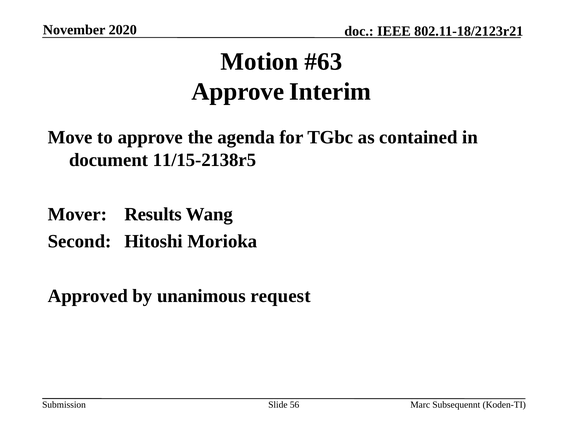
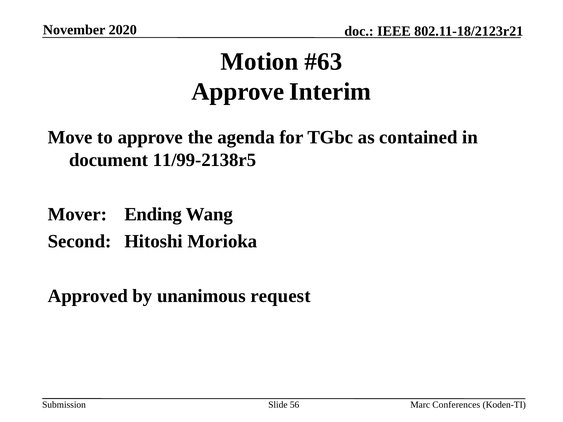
11/15-2138r5: 11/15-2138r5 -> 11/99-2138r5 (205, 160)
Results: Results -> Ending (153, 214)
Subsequennt: Subsequennt -> Conferences (456, 405)
